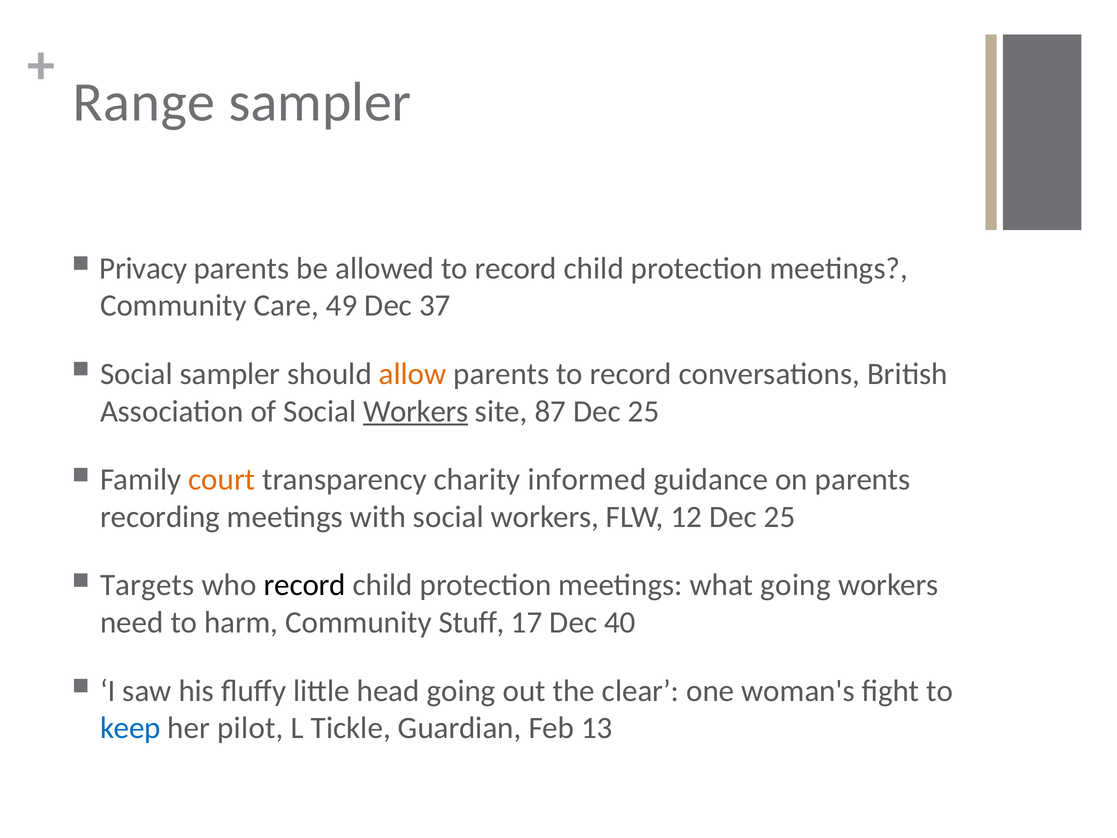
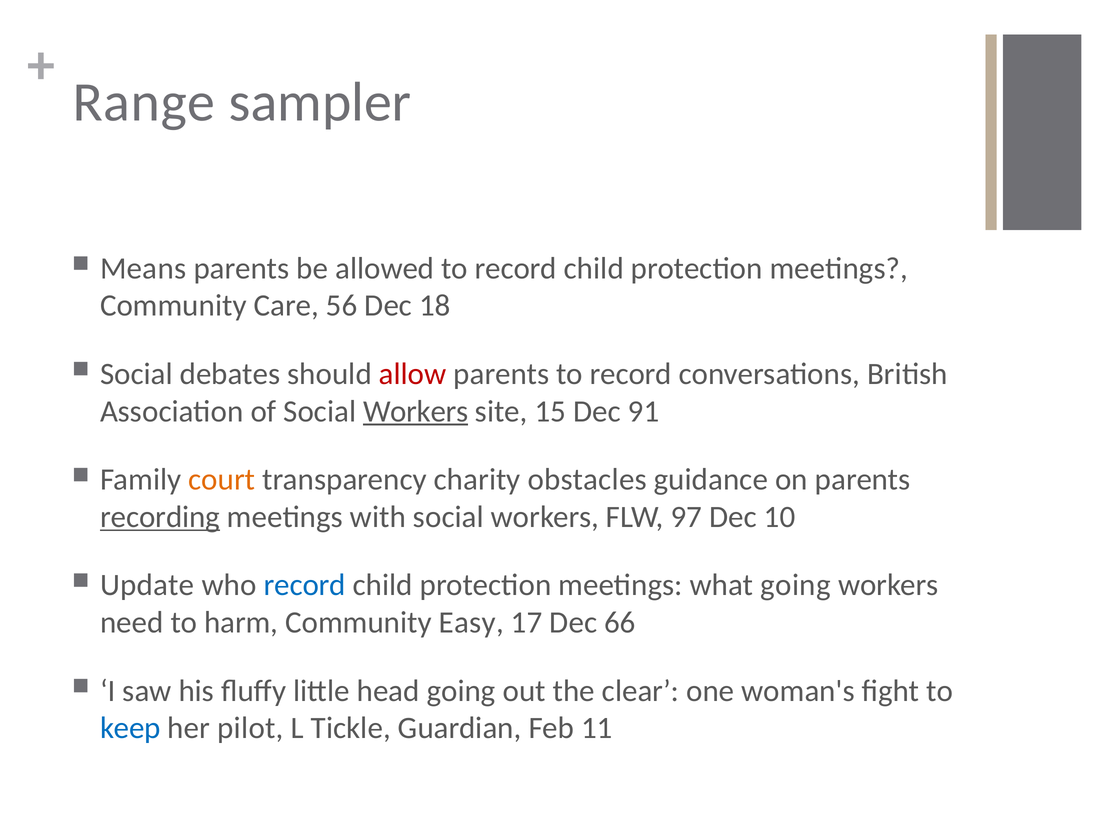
Privacy: Privacy -> Means (143, 268)
49: 49 -> 56 (342, 306)
37: 37 -> 18 (435, 306)
Social sampler: sampler -> debates (230, 374)
allow colour: orange -> red (413, 374)
87: 87 -> 15 (550, 411)
25: 25 -> 91 (644, 411)
informed: informed -> obstacles (587, 479)
recording underline: none -> present (160, 517)
12: 12 -> 97 (686, 517)
25: 25 -> 10 (780, 517)
Targets: Targets -> Update (147, 585)
record colour: black -> blue (305, 585)
Stuff: Stuff -> Easy (471, 622)
40: 40 -> 66 (620, 622)
13: 13 -> 11 (597, 728)
